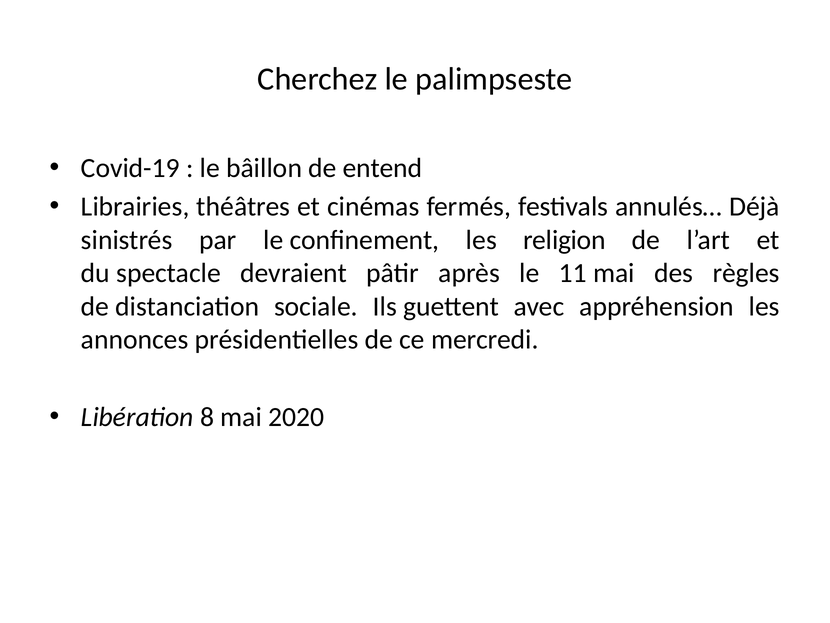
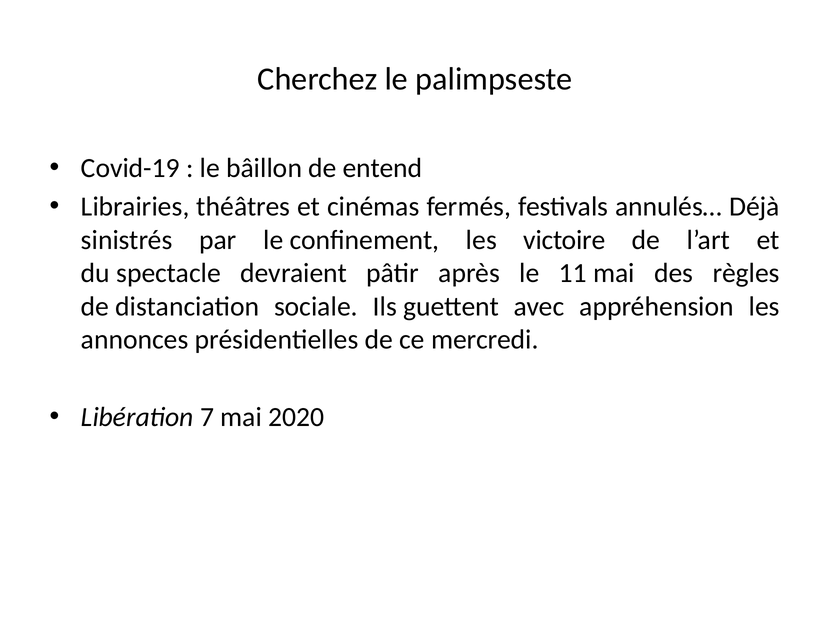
religion: religion -> victoire (564, 240)
8: 8 -> 7 (207, 417)
